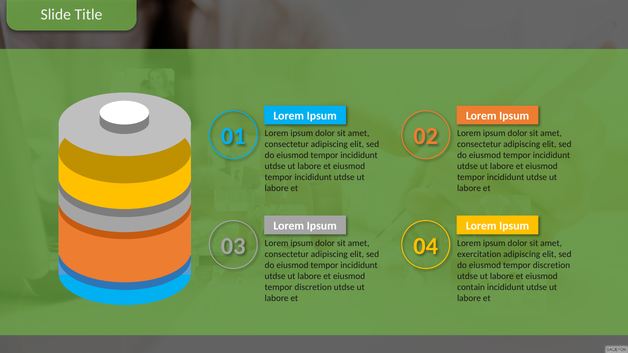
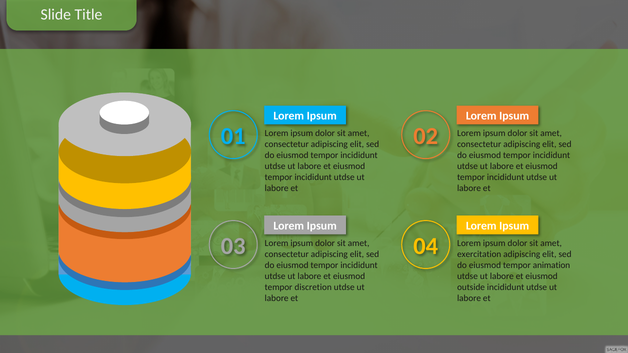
do eiusmod tempor discretion: discretion -> animation (552, 265)
contain: contain -> outside (471, 287)
